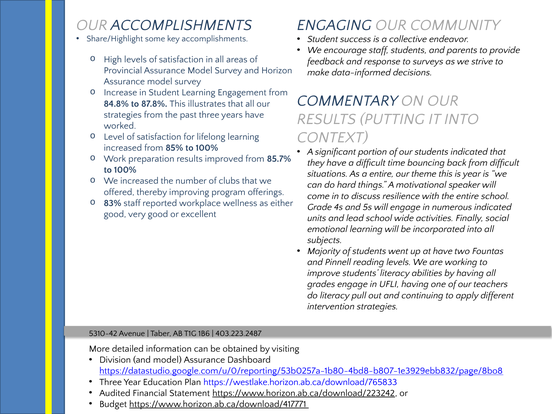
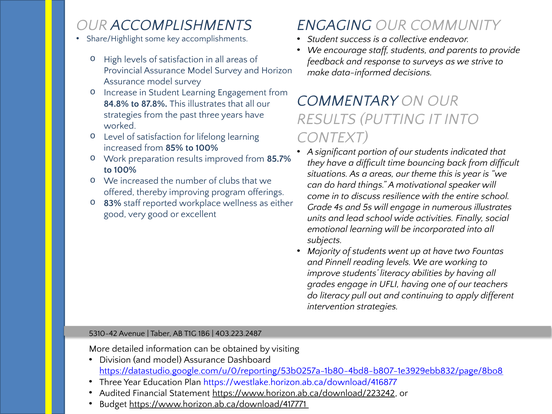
a entire: entire -> areas (382, 174)
numerous indicated: indicated -> illustrates (493, 207)
https://westlake.horizon.ab.ca/download/765833: https://westlake.horizon.ab.ca/download/765833 -> https://westlake.horizon.ab.ca/download/416877 (300, 382)
